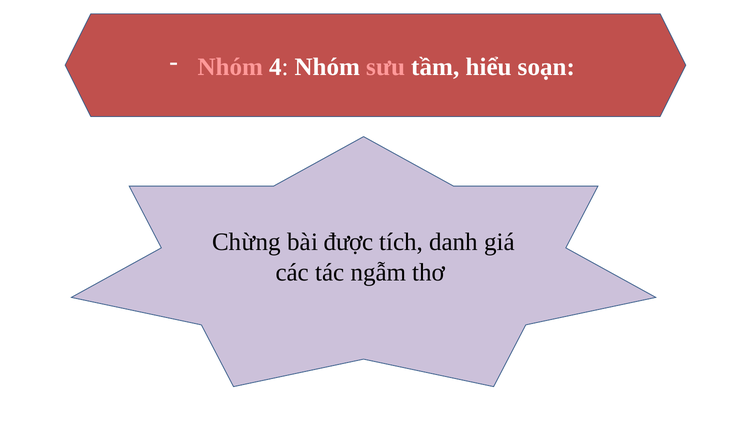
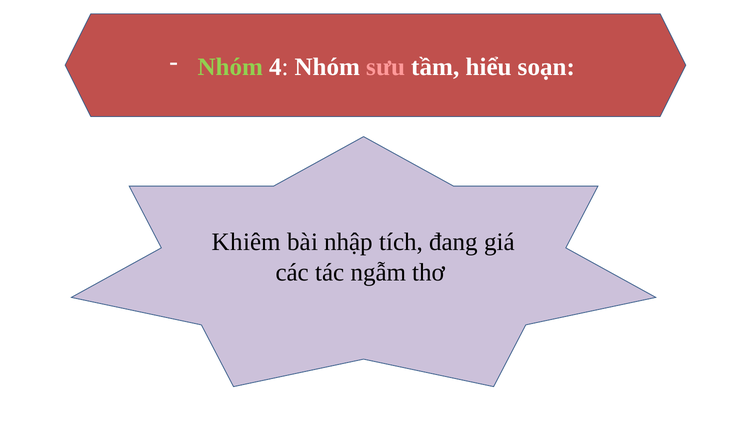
Nhóm colour: pink -> light green (230, 67)
Chừng: Chừng -> Khiêm (246, 242)
được: được -> nhập (349, 242)
danh: danh -> đang (454, 242)
